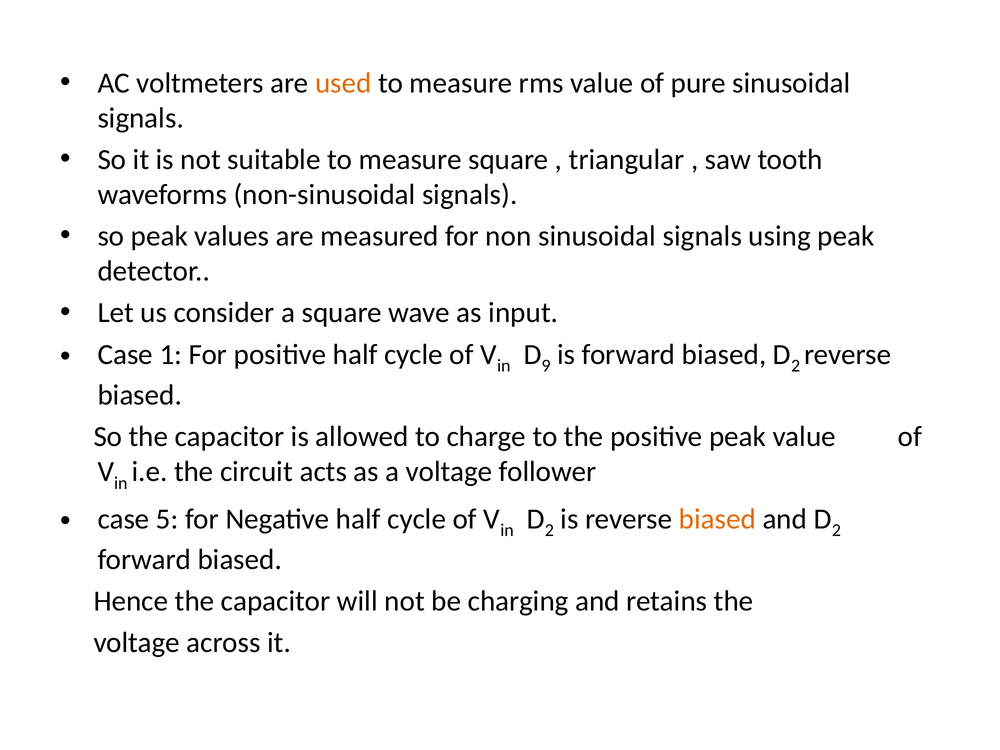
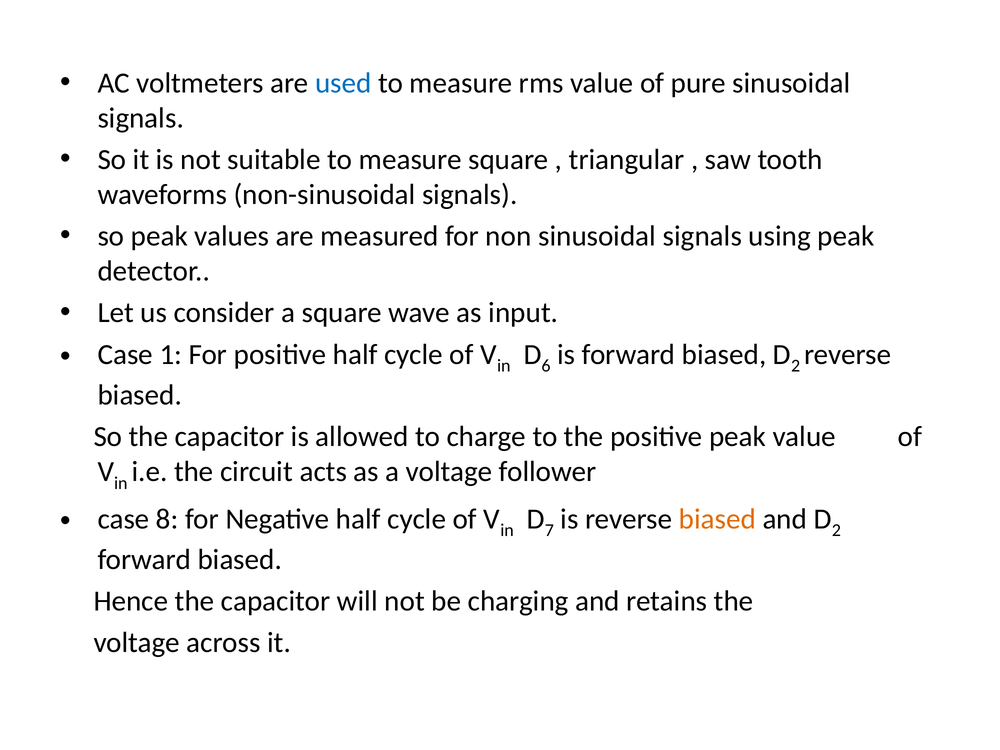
used colour: orange -> blue (343, 83)
9: 9 -> 6 (546, 366)
5: 5 -> 8 (167, 519)
2: 2 -> 7 (549, 530)
